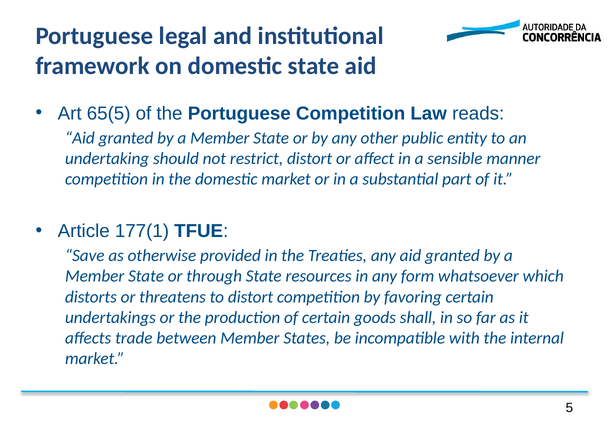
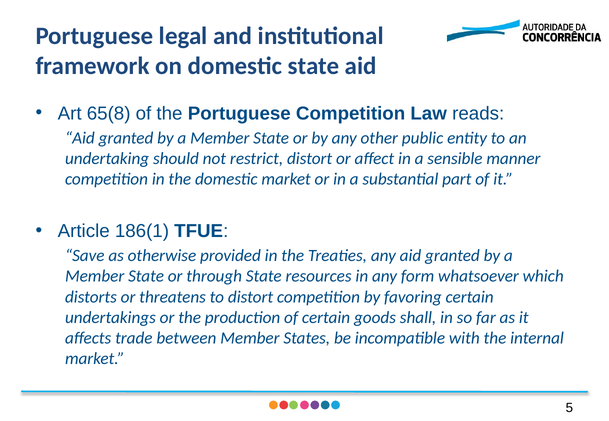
65(5: 65(5 -> 65(8 (109, 114)
177(1: 177(1 -> 186(1 (142, 231)
